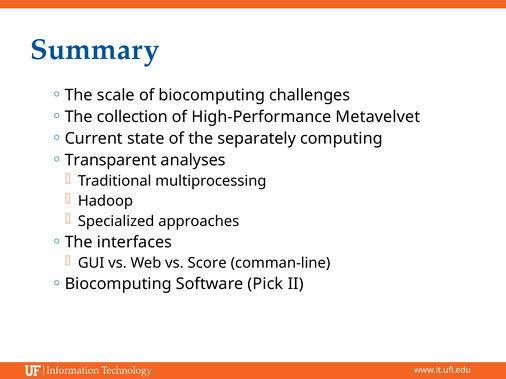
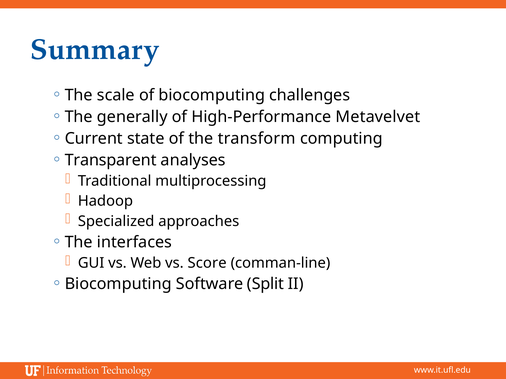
collection: collection -> generally (132, 117)
separately: separately -> transform (257, 139)
Pick: Pick -> Split (266, 284)
